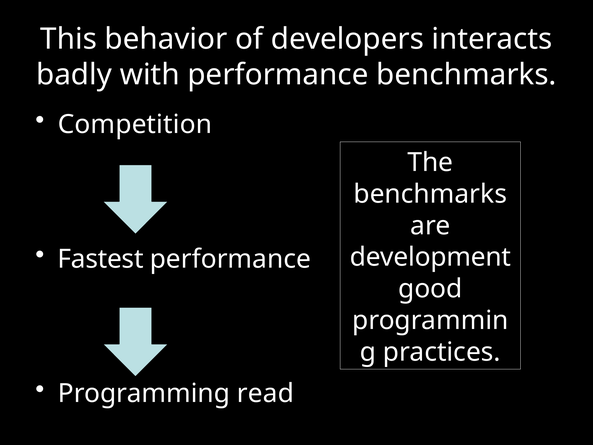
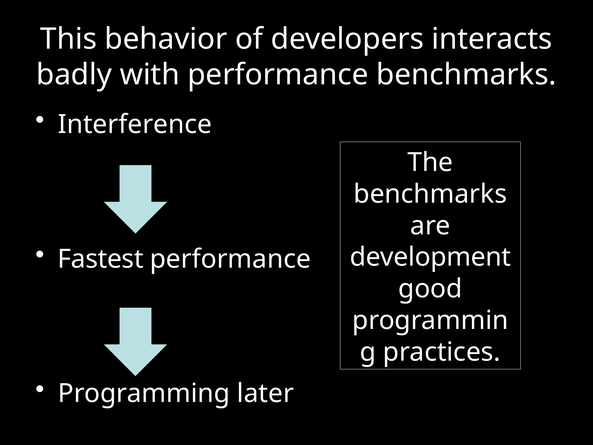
Competition: Competition -> Interference (135, 124)
read: read -> later (266, 393)
